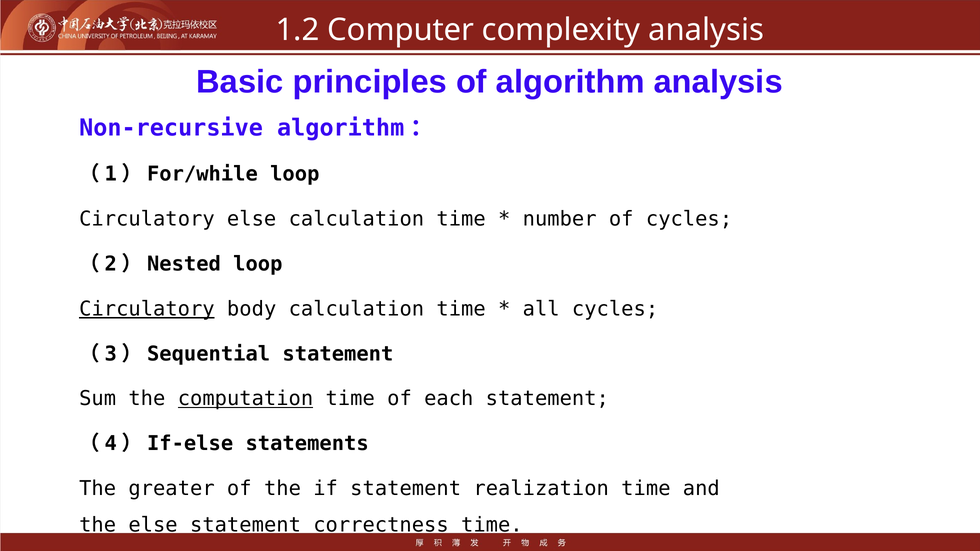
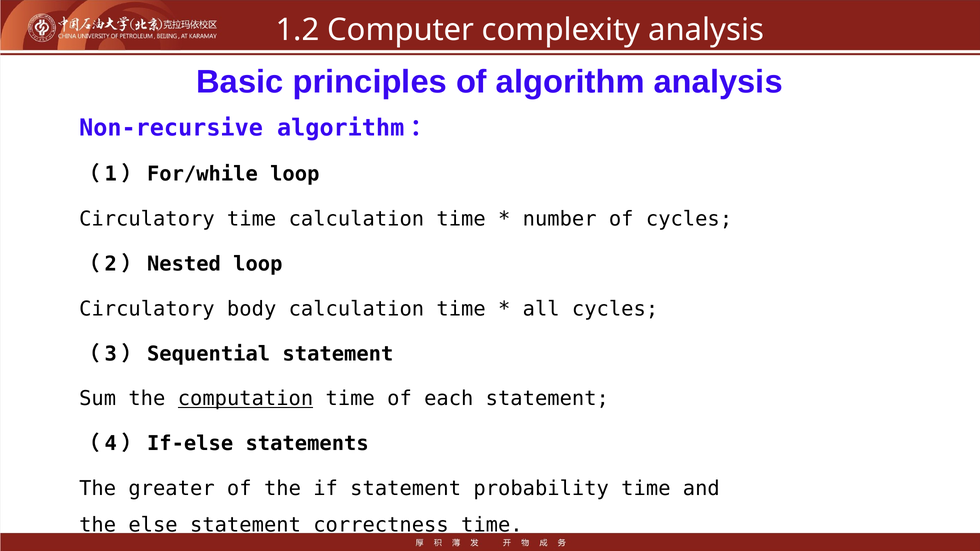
Circulatory else: else -> time (252, 219)
Circulatory underline: present -> none (147, 309)
realization: realization -> probability (541, 489)
